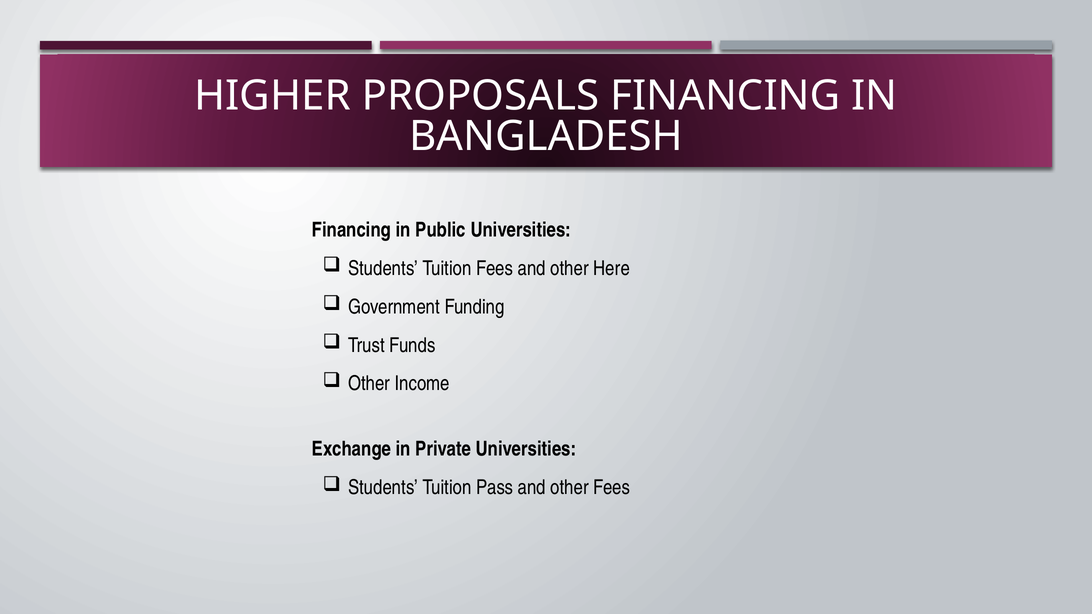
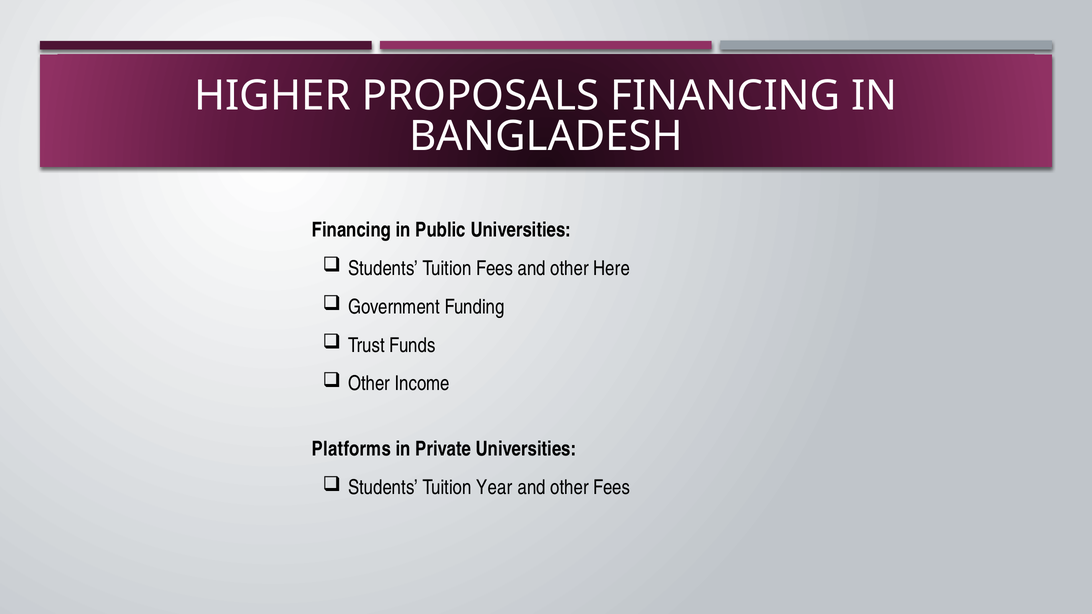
Exchange: Exchange -> Platforms (351, 449)
Pass: Pass -> Year (495, 488)
